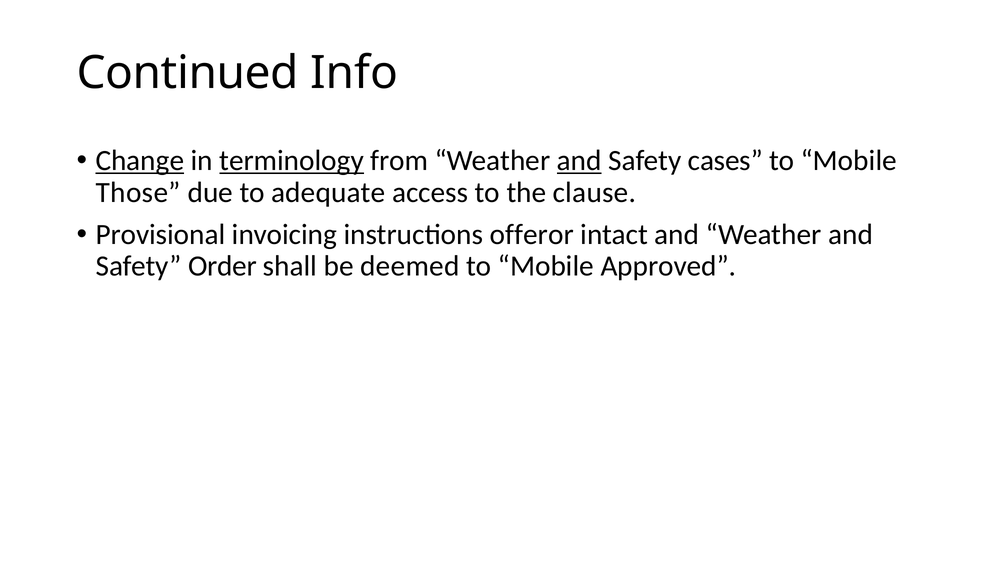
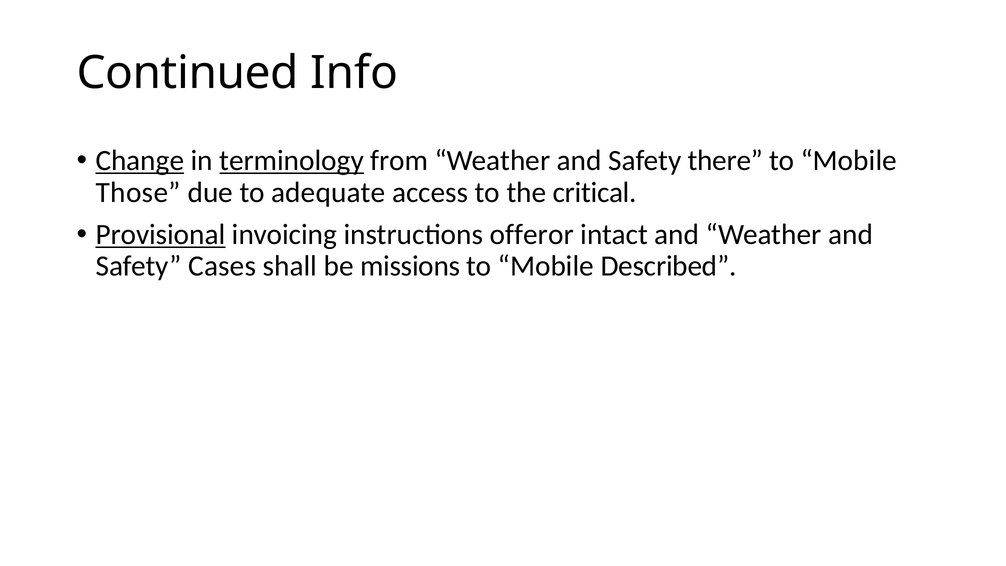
and underline: present -> none (579, 161)
cases: cases -> there (725, 161)
clause: clause -> critical (595, 192)
Provisional underline: none -> present (160, 234)
Order: Order -> Cases (222, 266)
deemed: deemed -> missions (410, 266)
Approved: Approved -> Described (669, 266)
